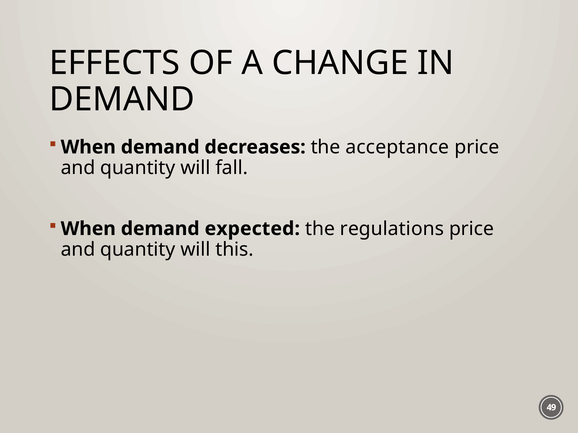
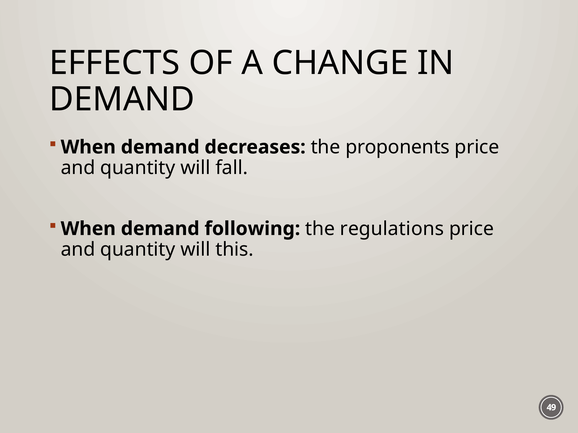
acceptance: acceptance -> proponents (398, 147)
expected: expected -> following (252, 229)
